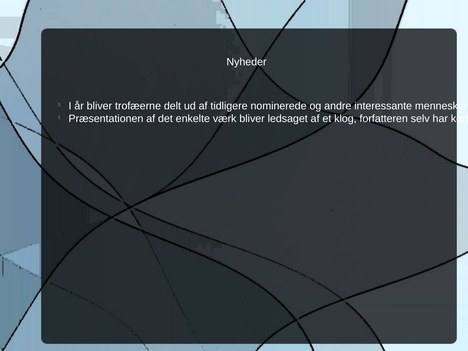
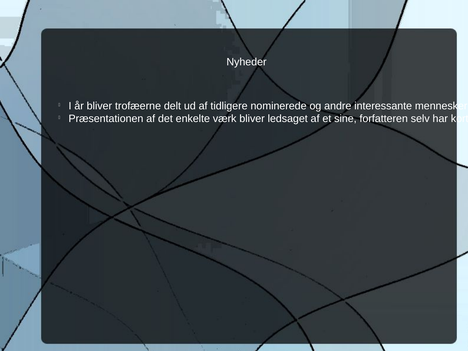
klog: klog -> sine (345, 119)
